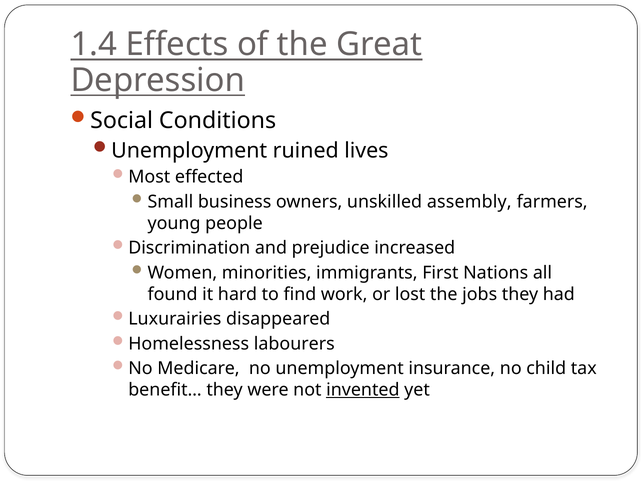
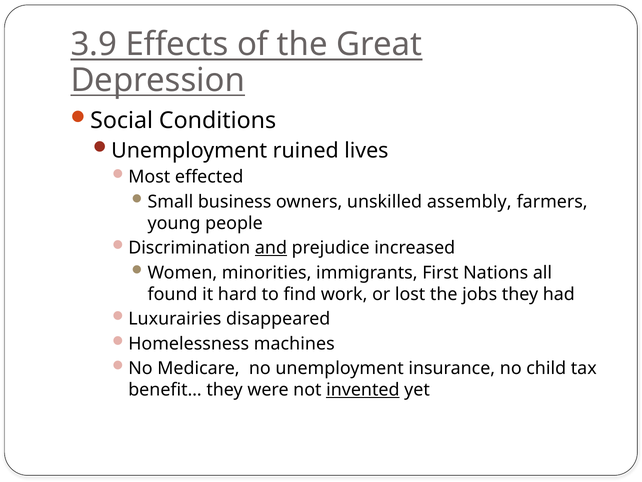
1.4: 1.4 -> 3.9 (94, 45)
and underline: none -> present (271, 248)
labourers: labourers -> machines (294, 343)
